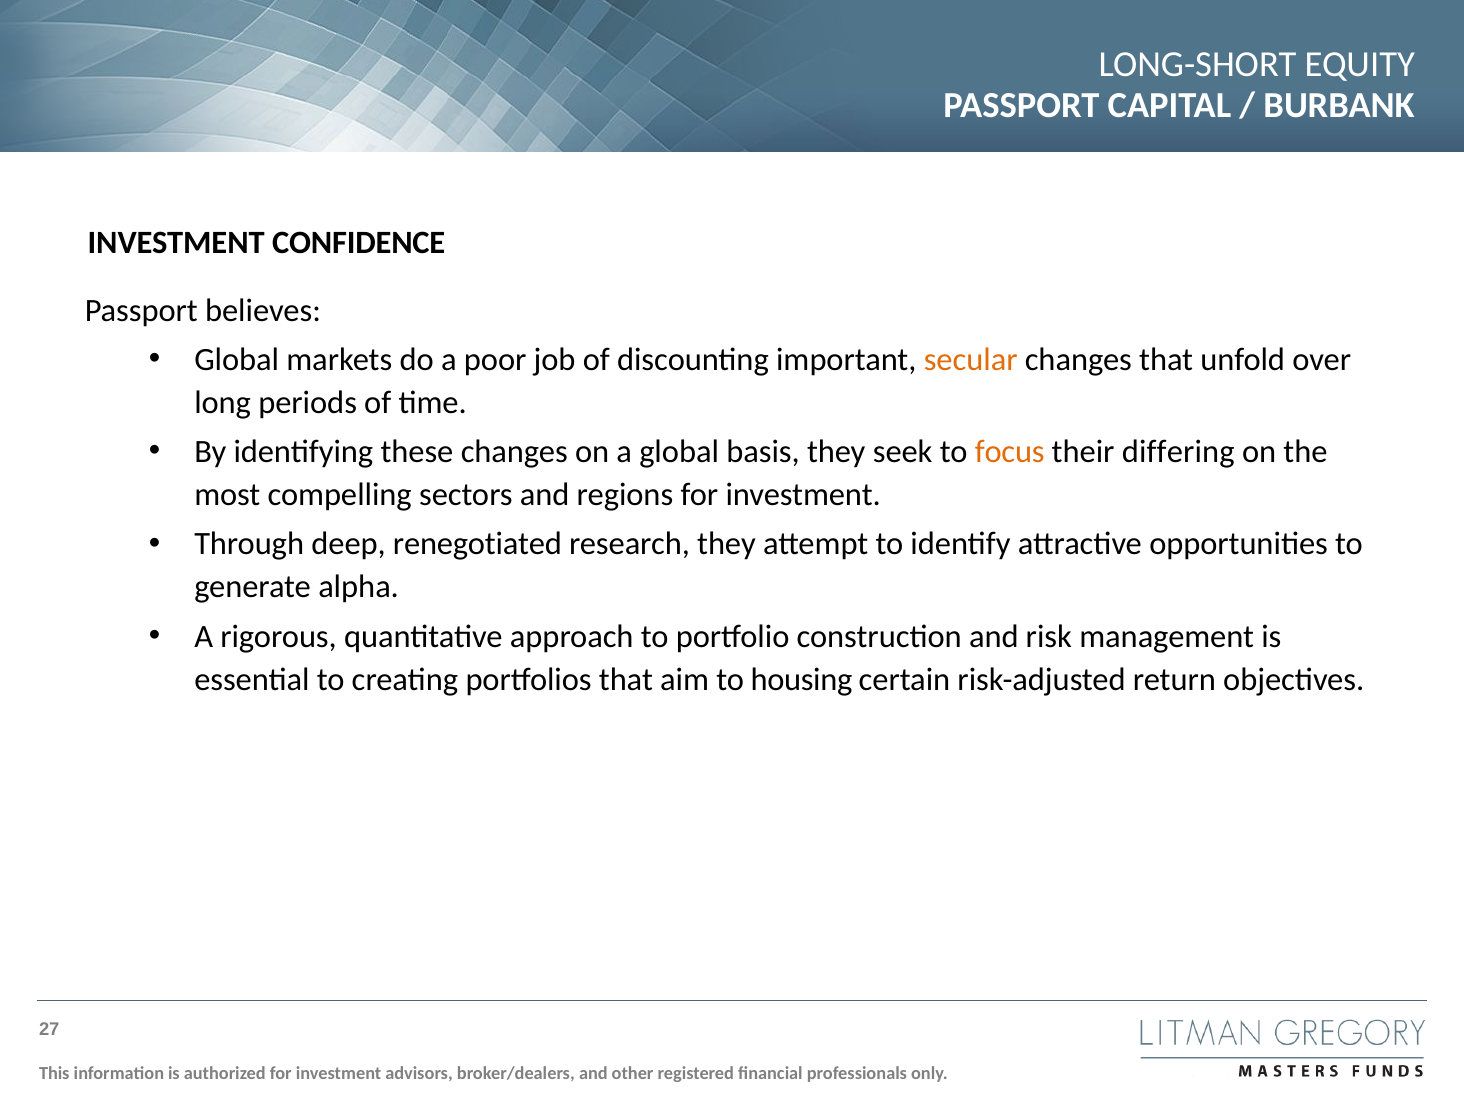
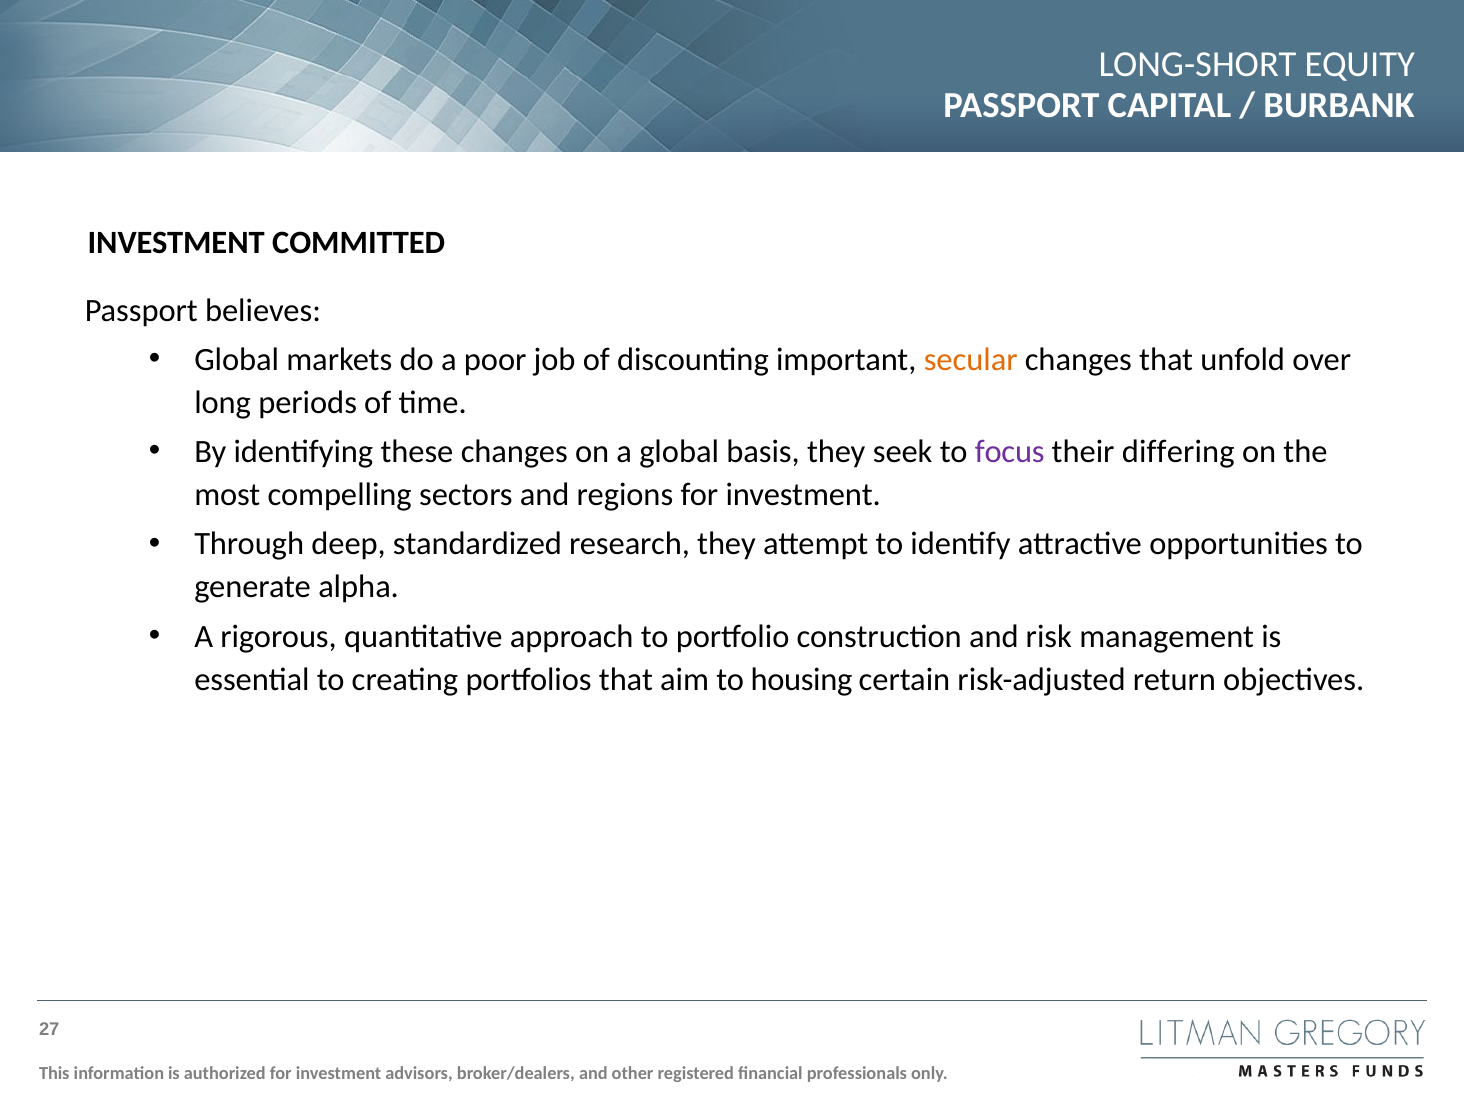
CONFIDENCE: CONFIDENCE -> COMMITTED (359, 243)
focus colour: orange -> purple (1010, 452)
renegotiated: renegotiated -> standardized (477, 544)
